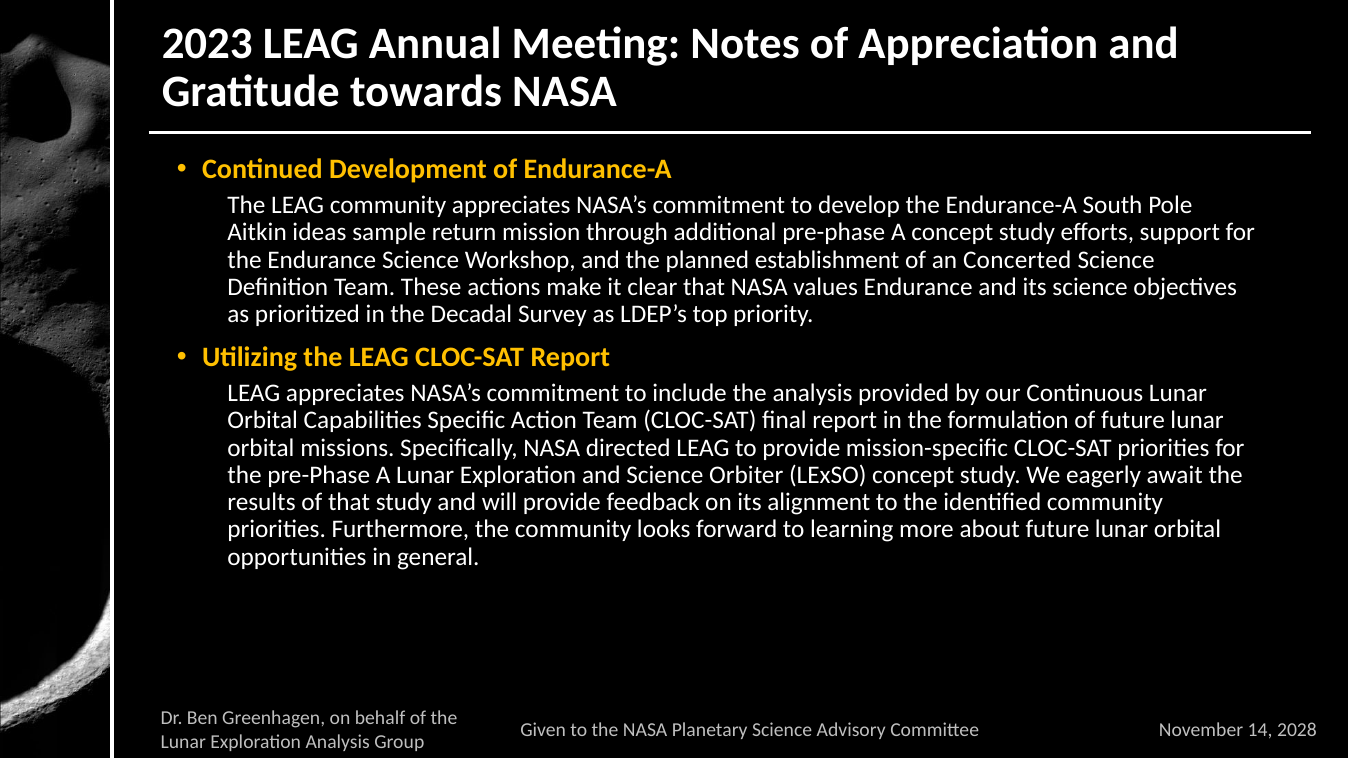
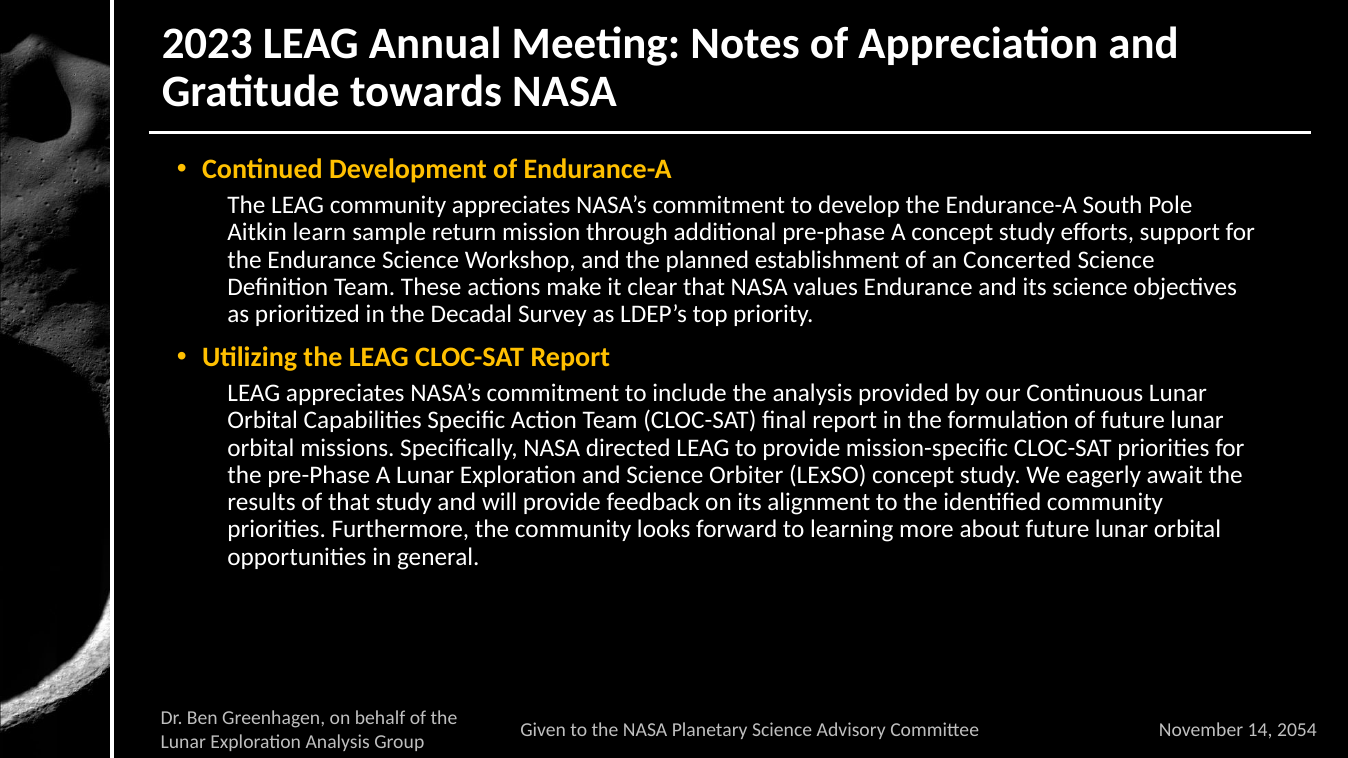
ideas: ideas -> learn (319, 233)
2028: 2028 -> 2054 (1297, 730)
